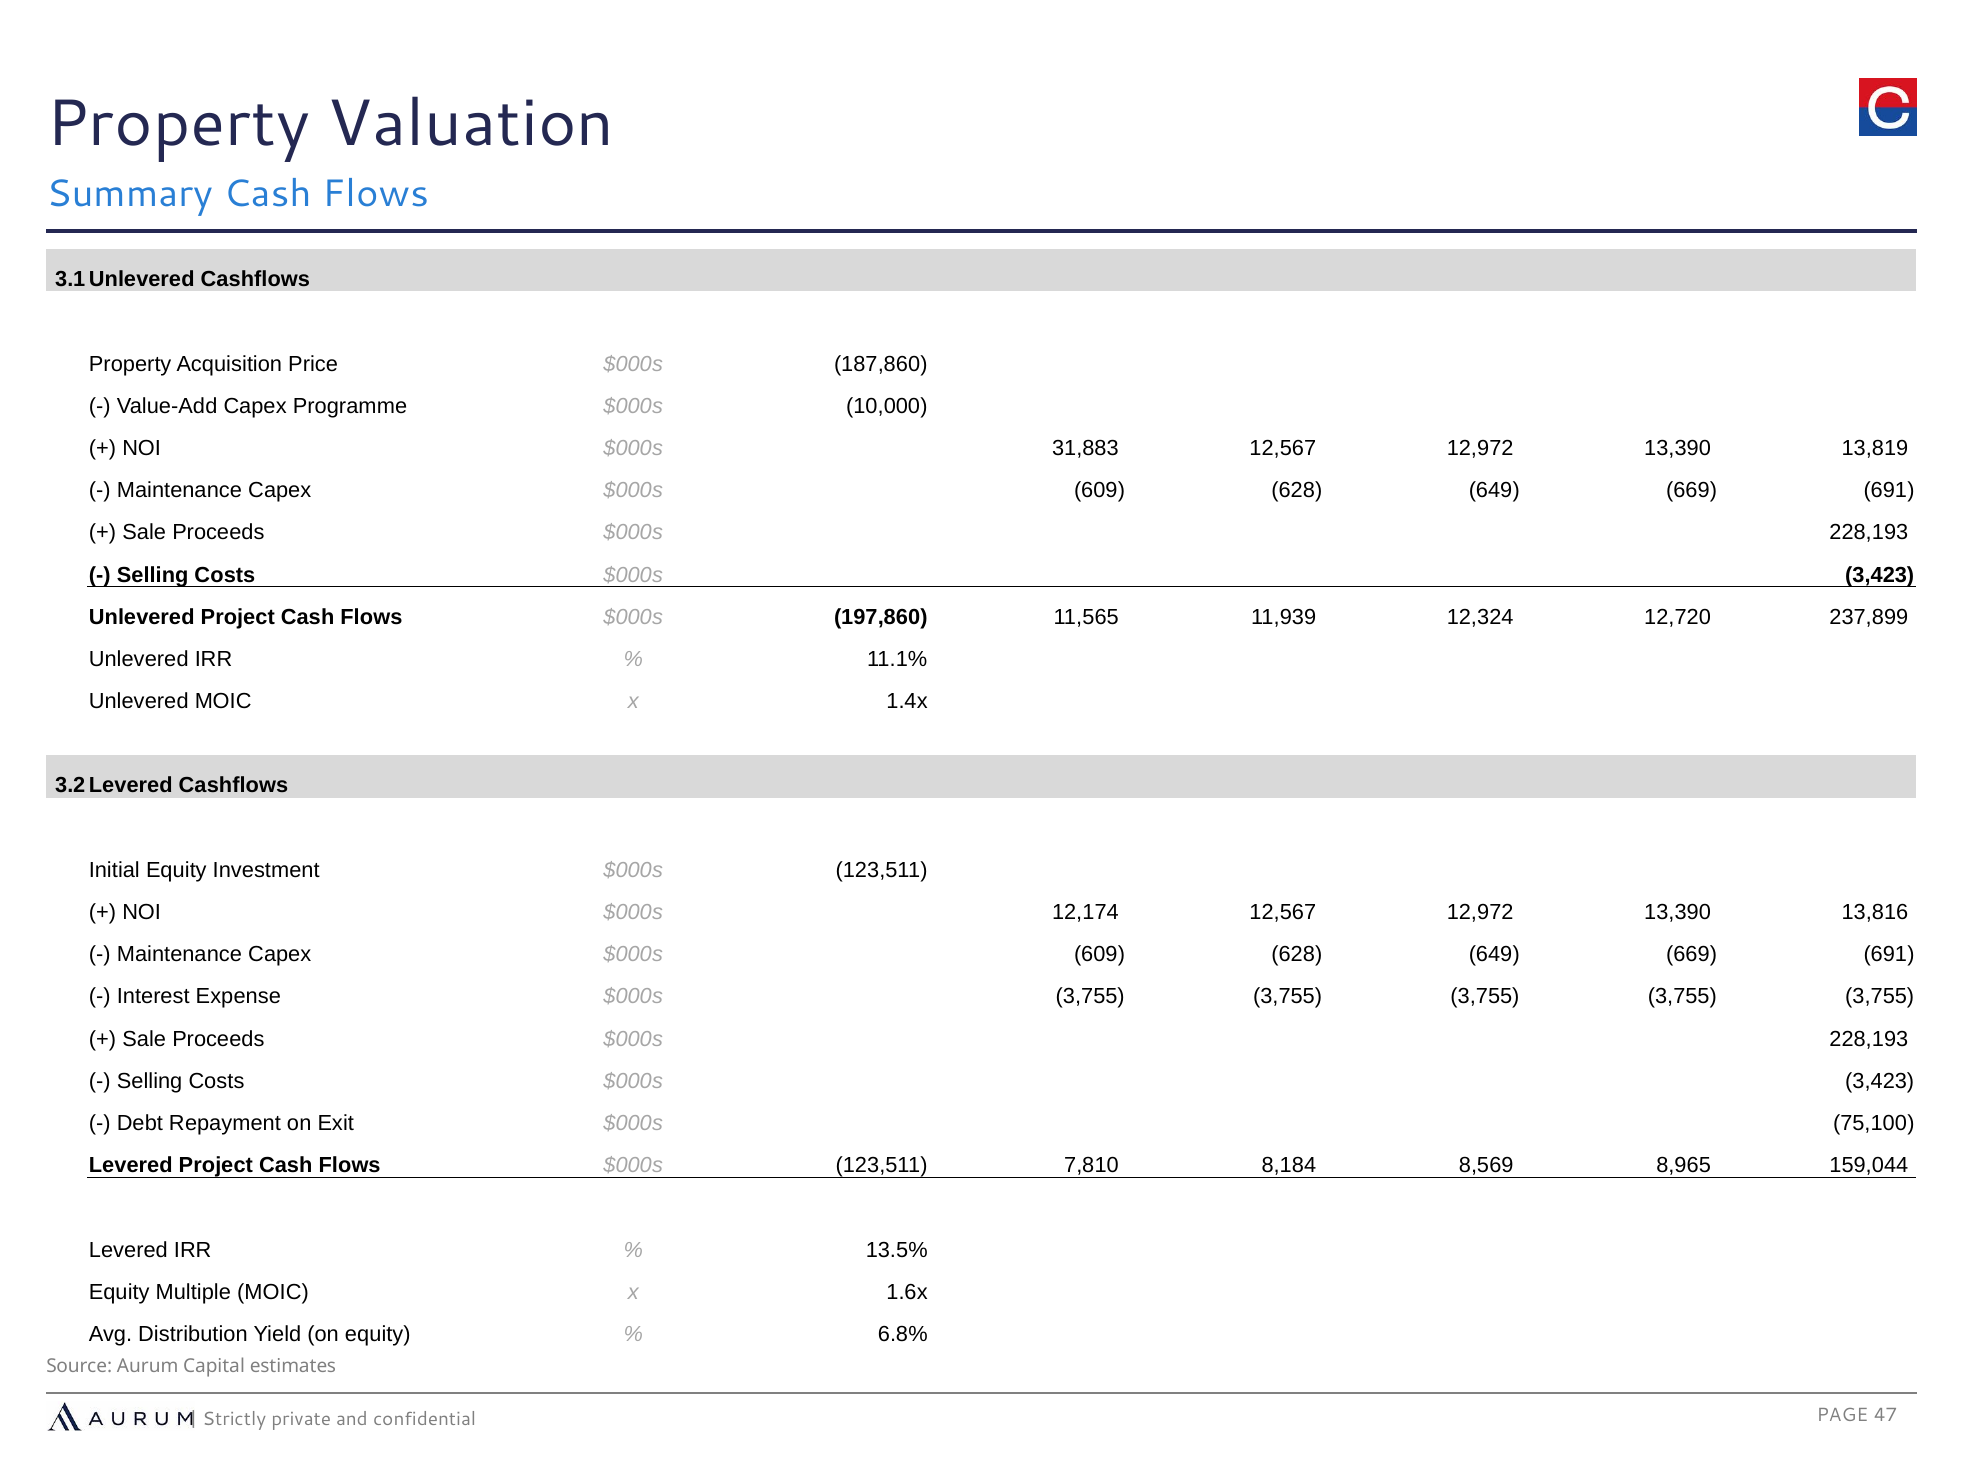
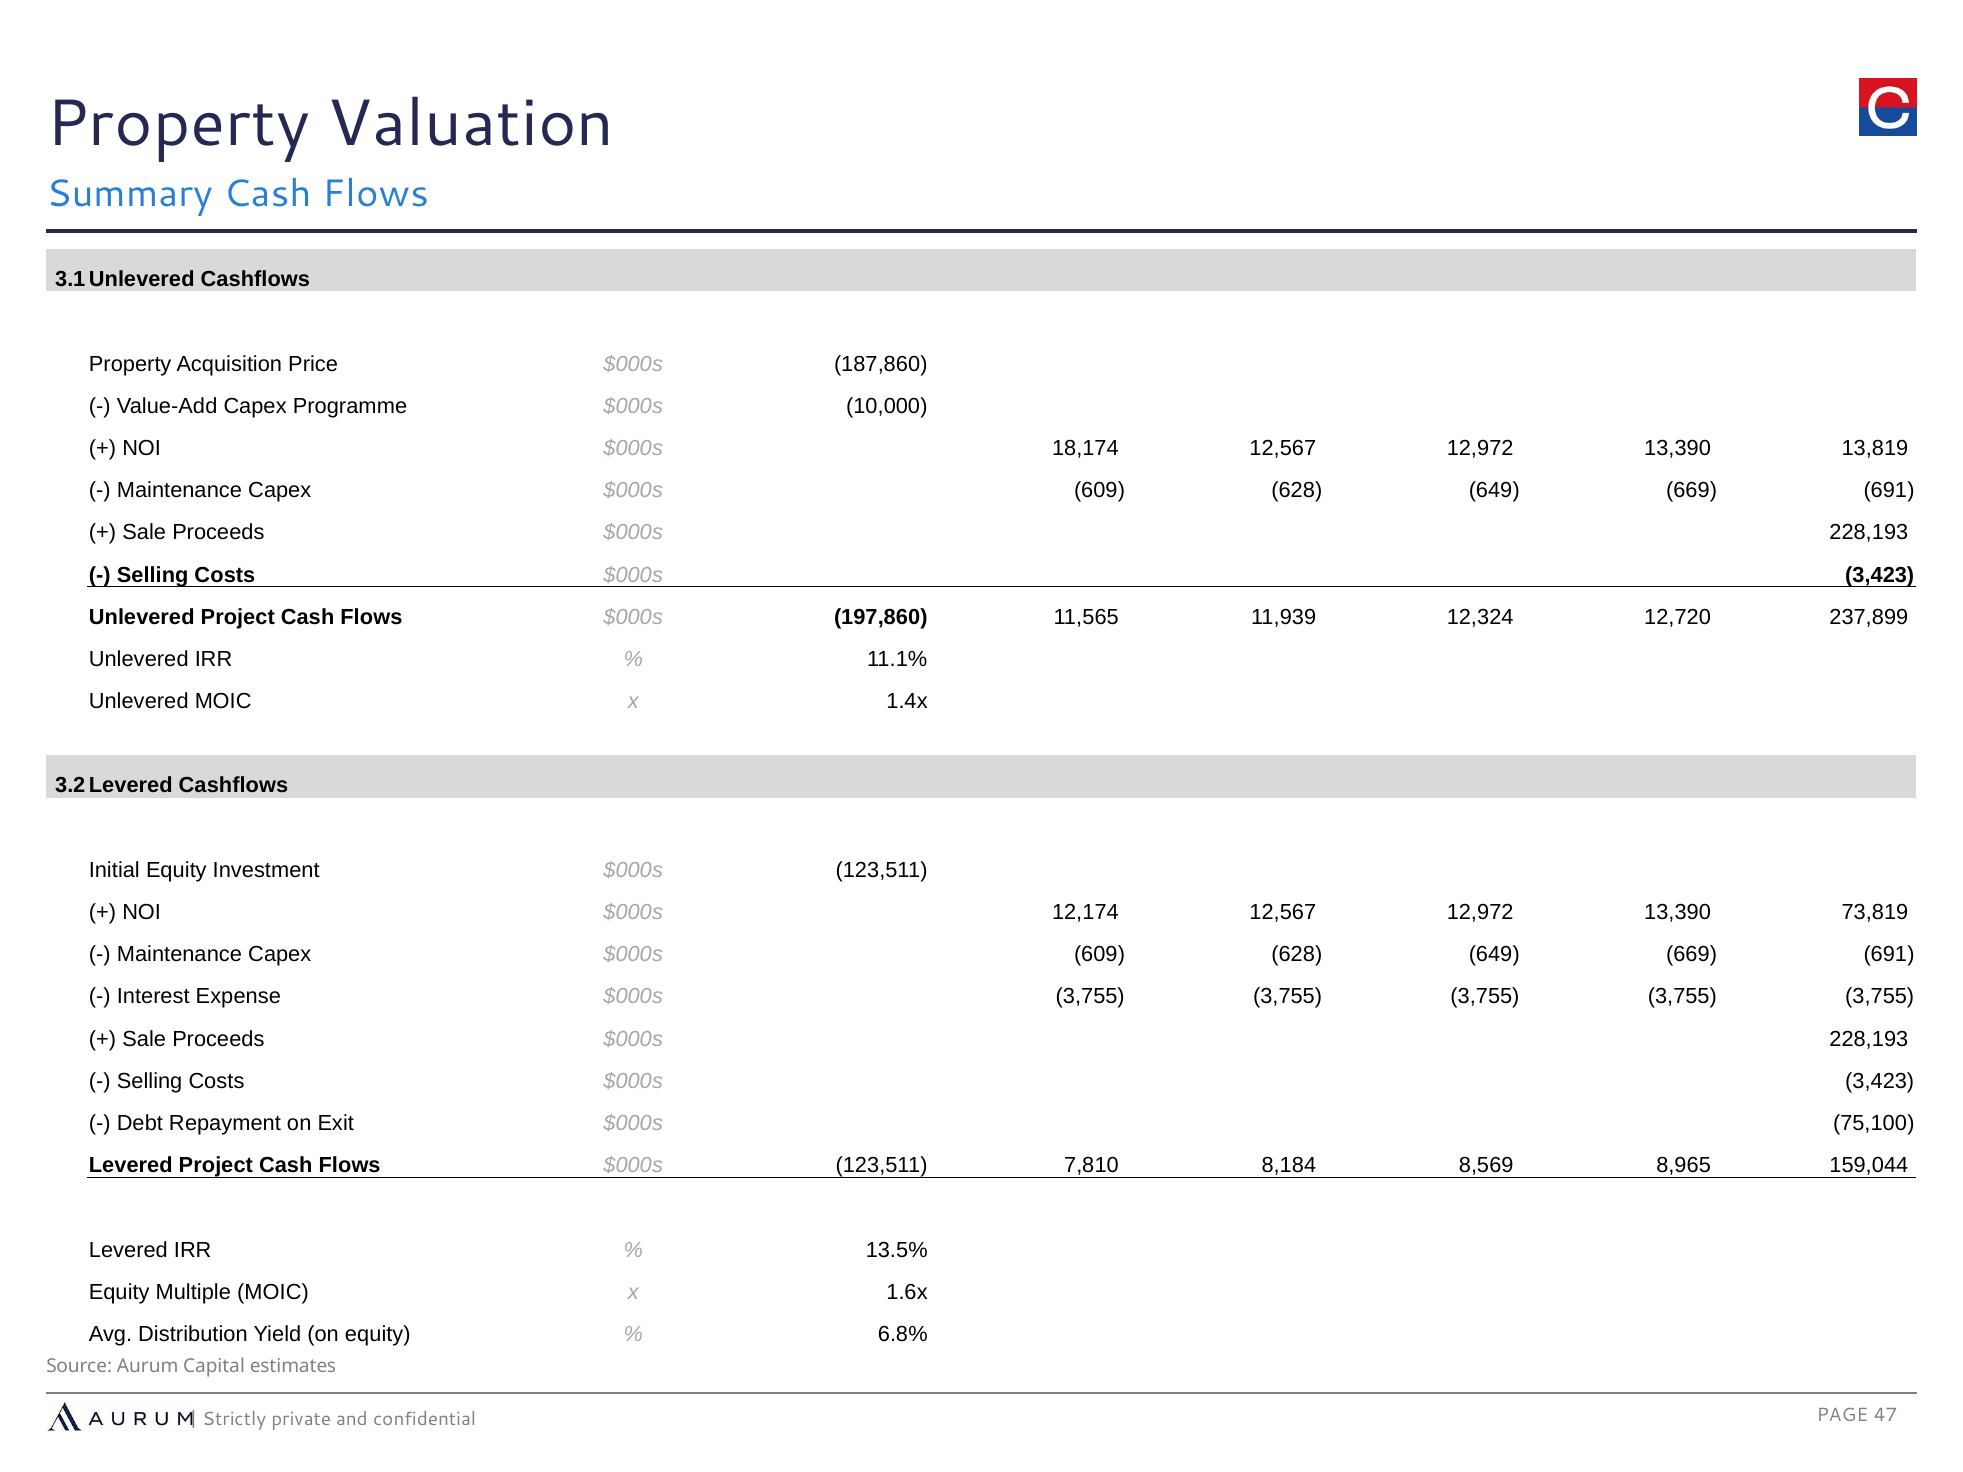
31,883: 31,883 -> 18,174 (1085, 448)
13,816: 13,816 -> 73,819 (1875, 912)
